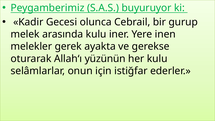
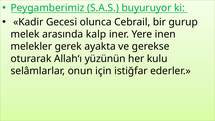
arasında kulu: kulu -> kalp (96, 34)
